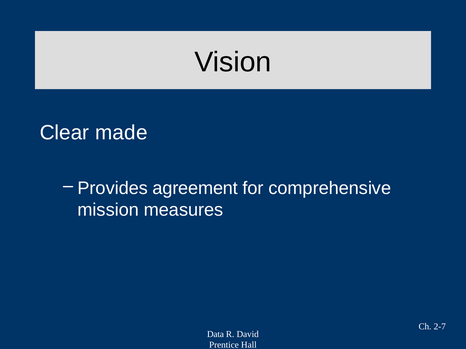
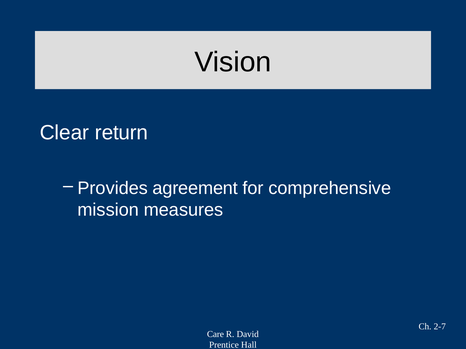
made: made -> return (122, 133)
Data: Data -> Care (215, 335)
